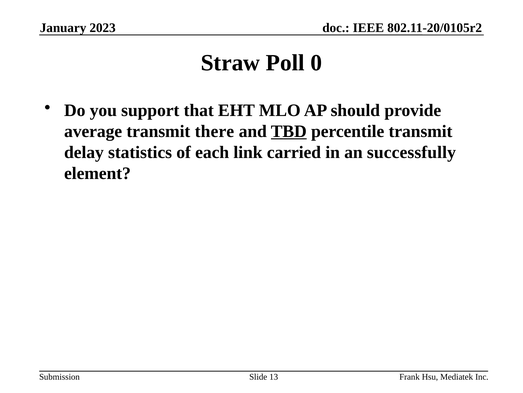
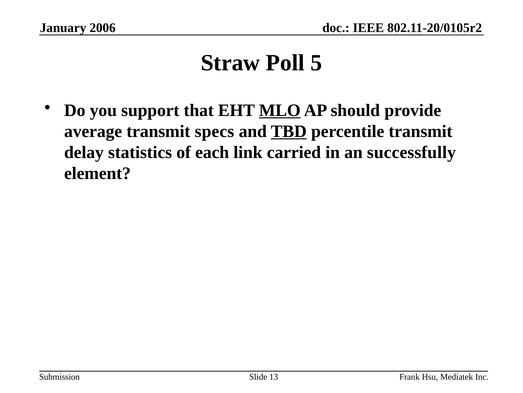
2023: 2023 -> 2006 (103, 28)
0: 0 -> 5 (316, 63)
MLO underline: none -> present (280, 110)
there: there -> specs (214, 131)
